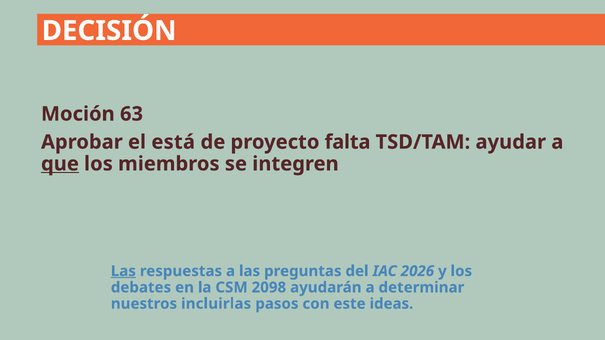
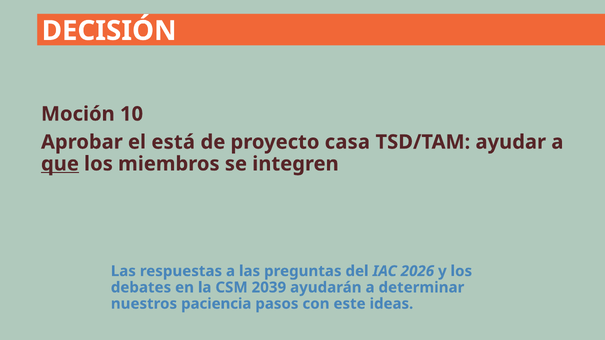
63: 63 -> 10 (132, 114)
falta: falta -> casa (347, 142)
Las underline: present -> none (123, 271)
2098: 2098 -> 2039 (269, 288)
incluirlas: incluirlas -> paciencia (216, 304)
